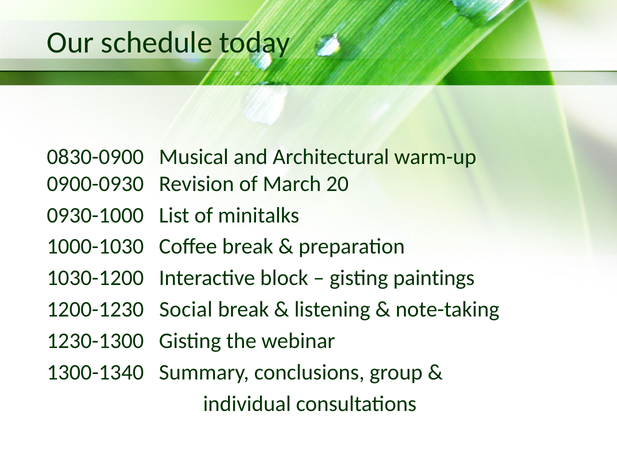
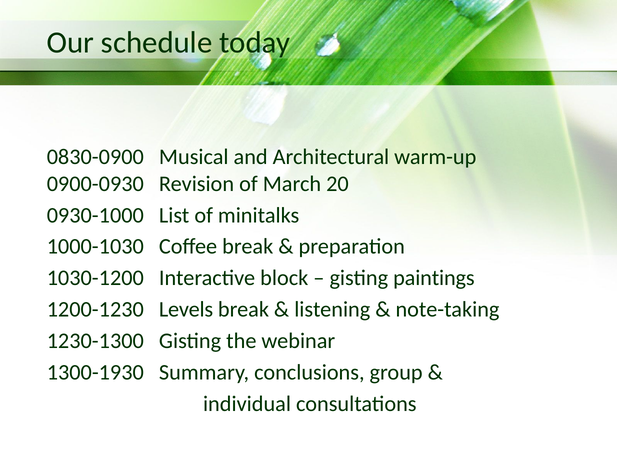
Social: Social -> Levels (186, 310)
1300-1340: 1300-1340 -> 1300-1930 (95, 373)
